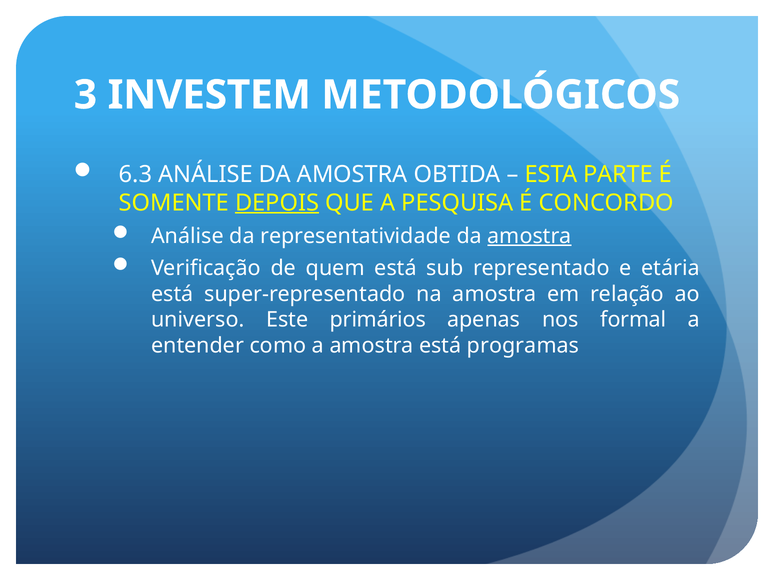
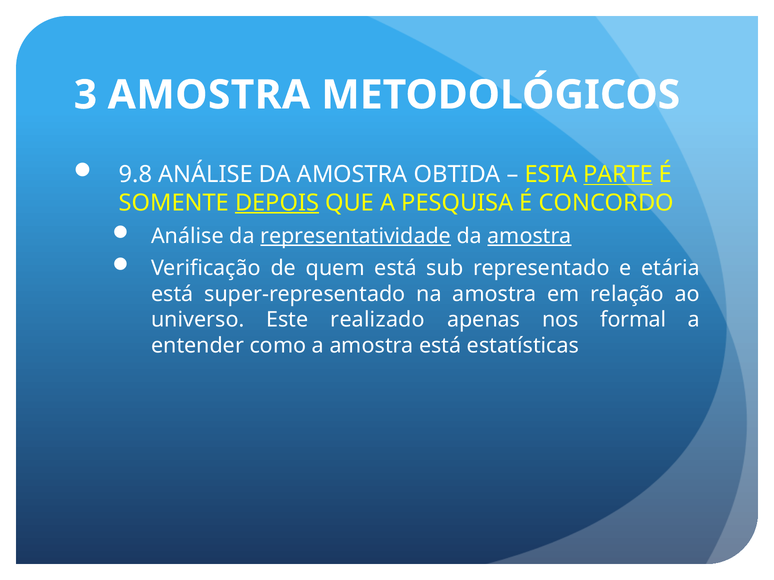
3 INVESTEM: INVESTEM -> AMOSTRA (209, 95)
6.3: 6.3 -> 9.8 (136, 175)
PARTE underline: none -> present (618, 175)
representatividade underline: none -> present (356, 236)
primários: primários -> realizado (378, 320)
programas: programas -> estatísticas (523, 346)
